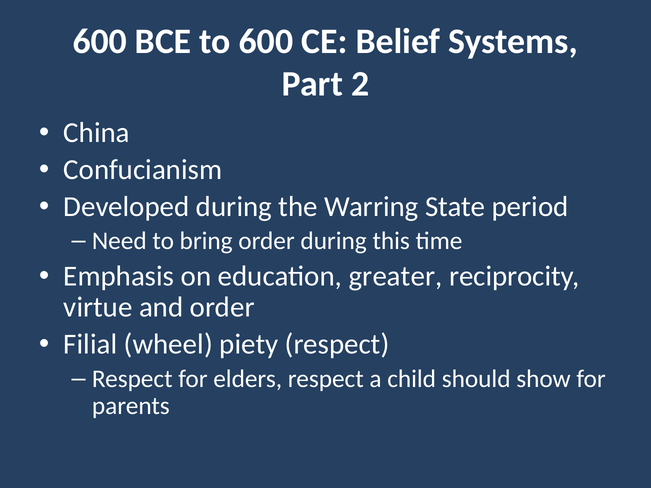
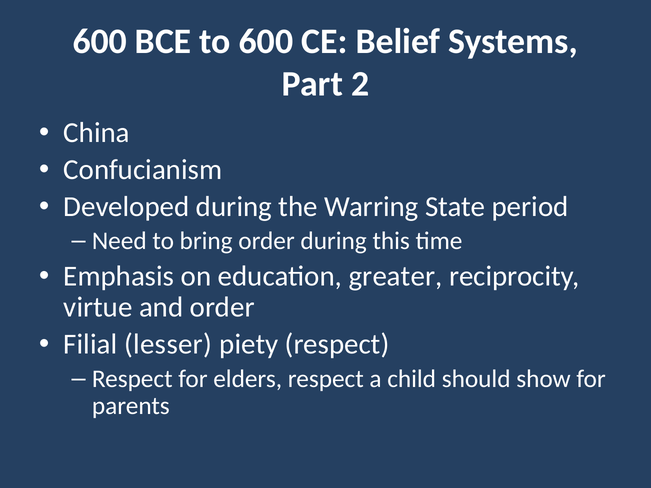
wheel: wheel -> lesser (168, 345)
